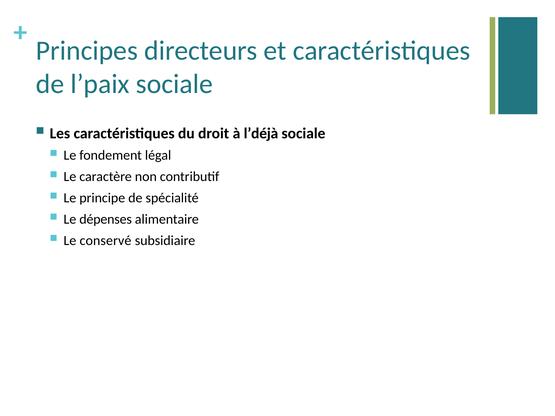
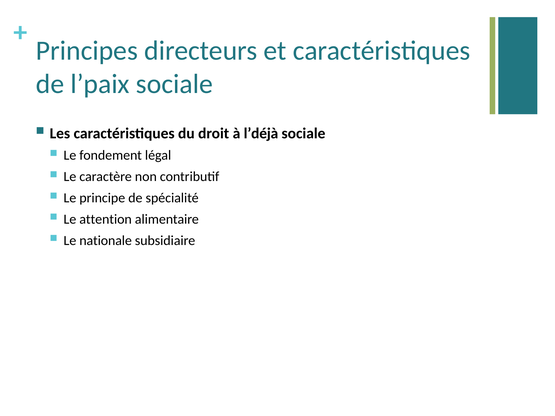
dépenses: dépenses -> attention (106, 219)
conservé: conservé -> nationale (106, 241)
